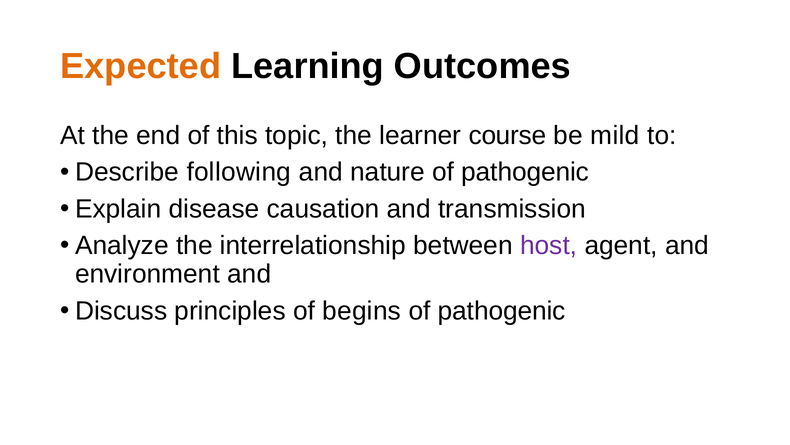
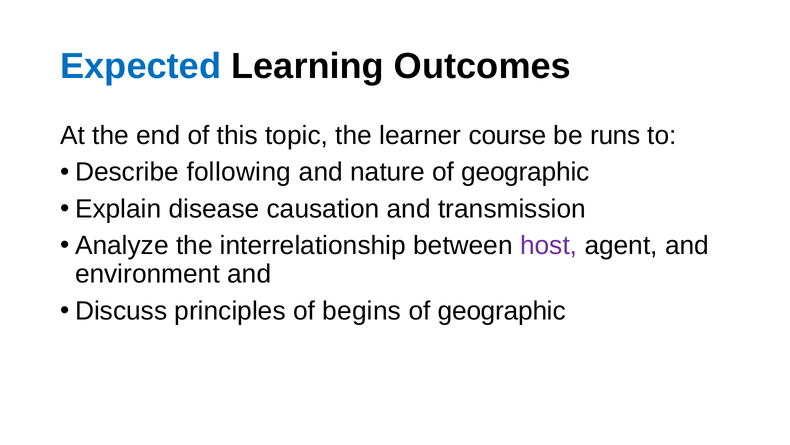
Expected colour: orange -> blue (141, 66)
mild: mild -> runs (615, 135)
nature of pathogenic: pathogenic -> geographic (525, 172)
pathogenic: pathogenic -> geographic (502, 311)
